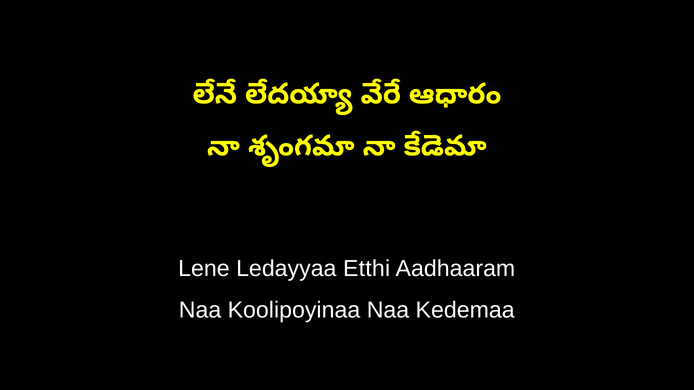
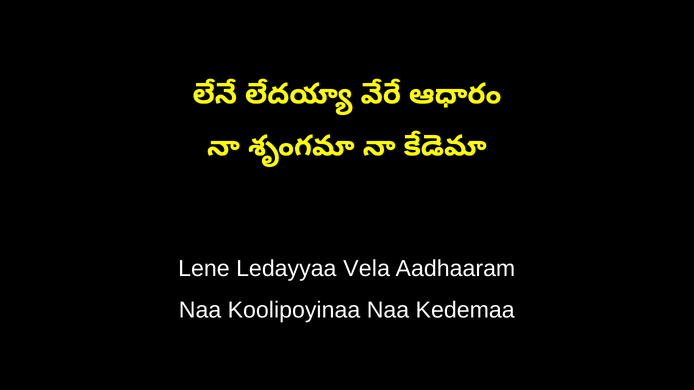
Etthi: Etthi -> Vela (367, 269)
